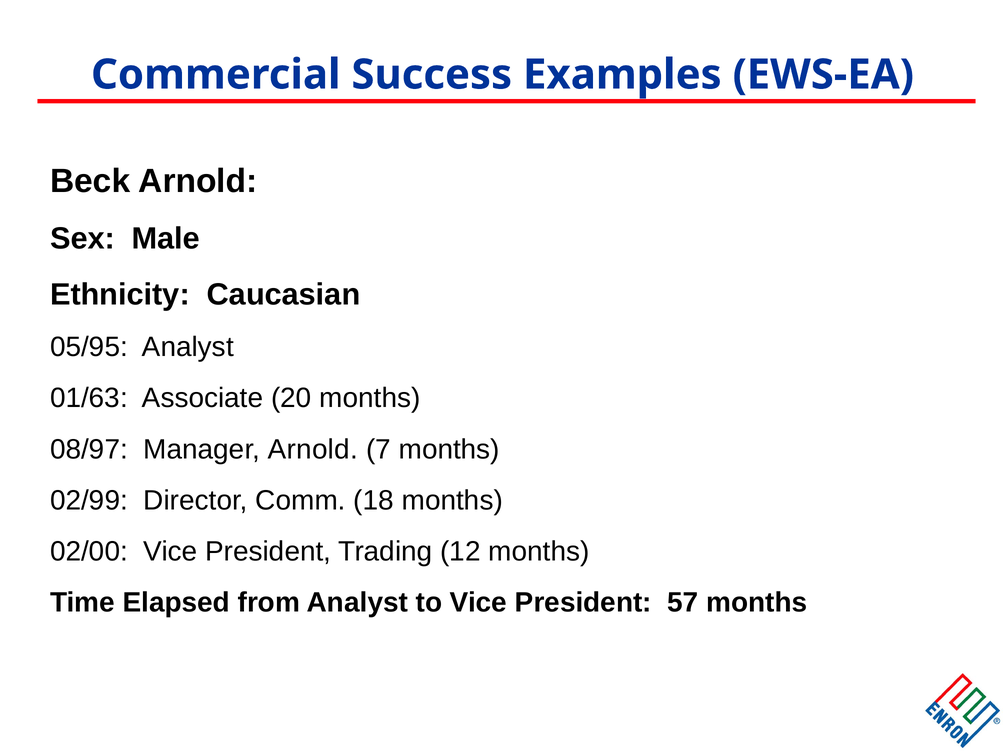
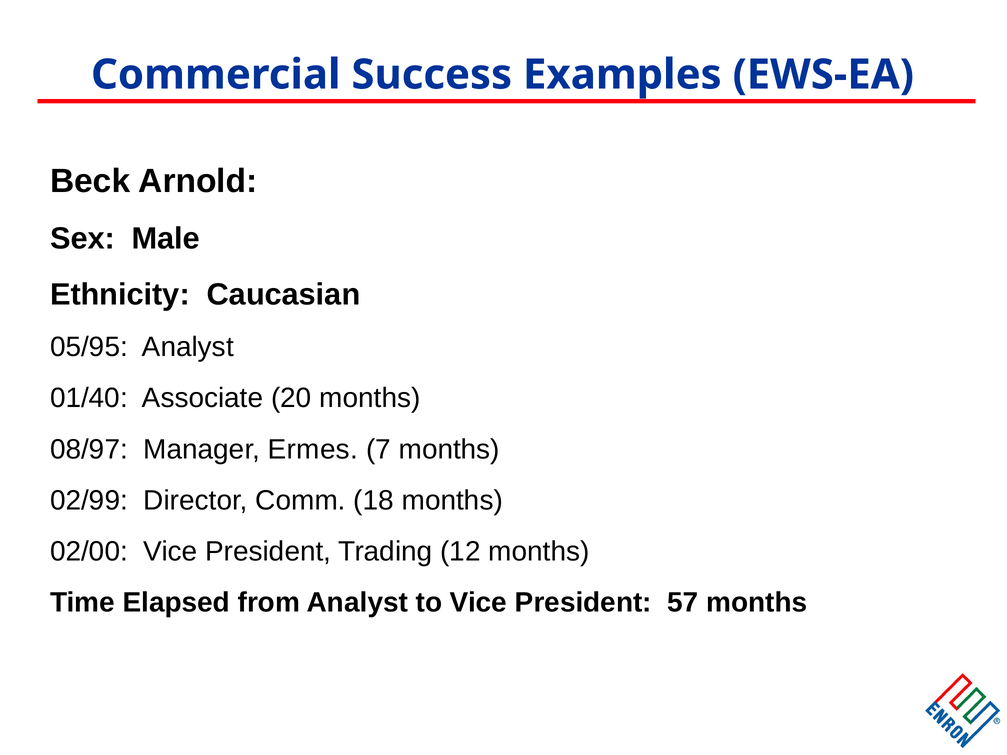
01/63: 01/63 -> 01/40 (89, 398)
Manager Arnold: Arnold -> Ermes (313, 449)
